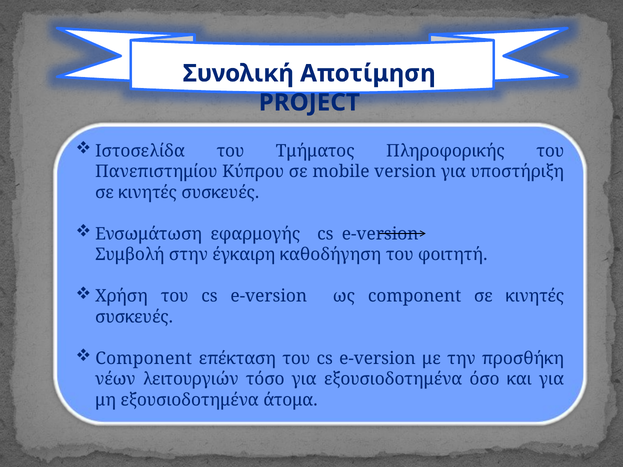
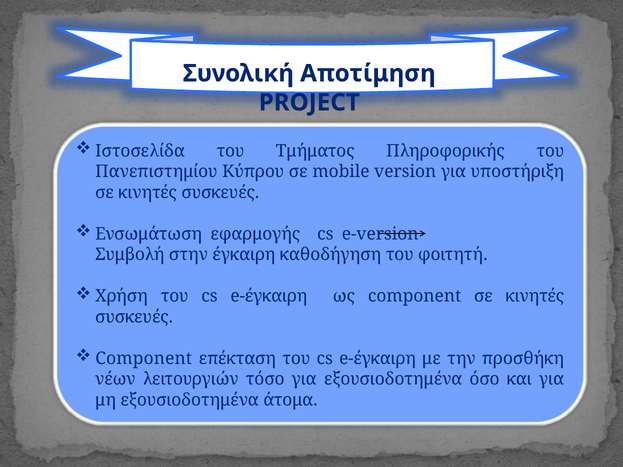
Χρήση του cs e-version: e-version -> e-έγκαιρη (269, 296)
επέκταση του cs e-version: e-version -> e-έγκαιρη (378, 359)
